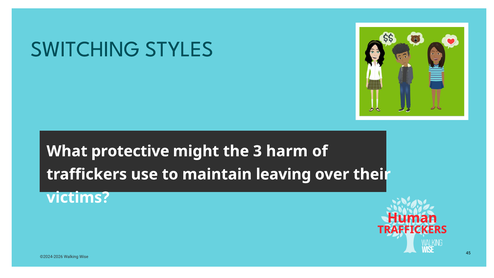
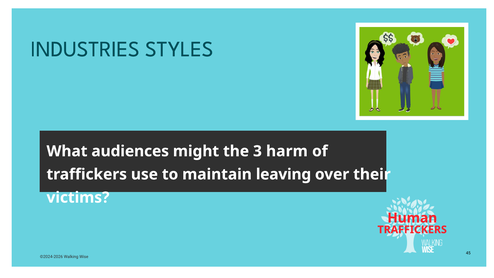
SWITCHING: SWITCHING -> INDUSTRIES (85, 49)
protective: protective -> audiences (130, 151)
